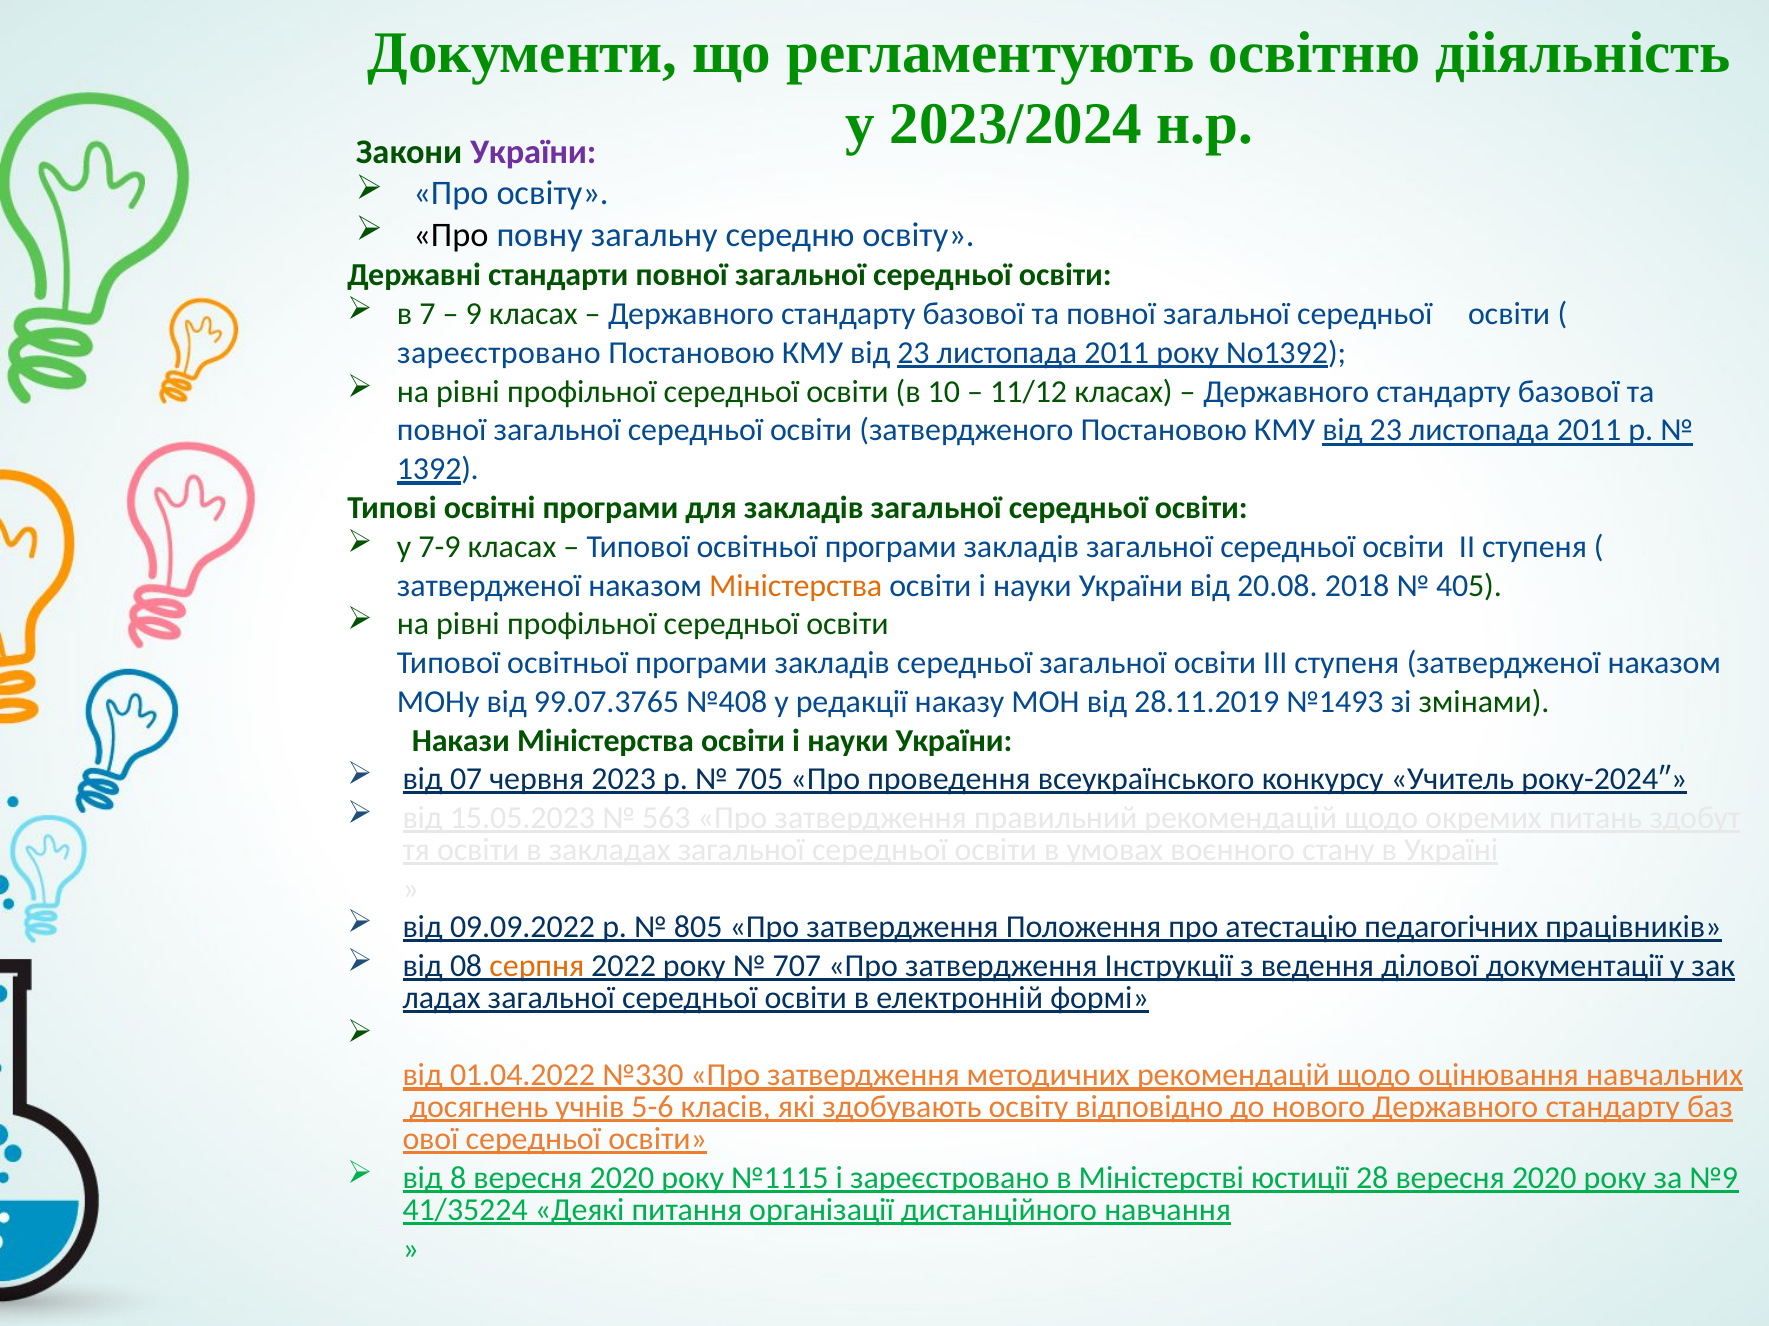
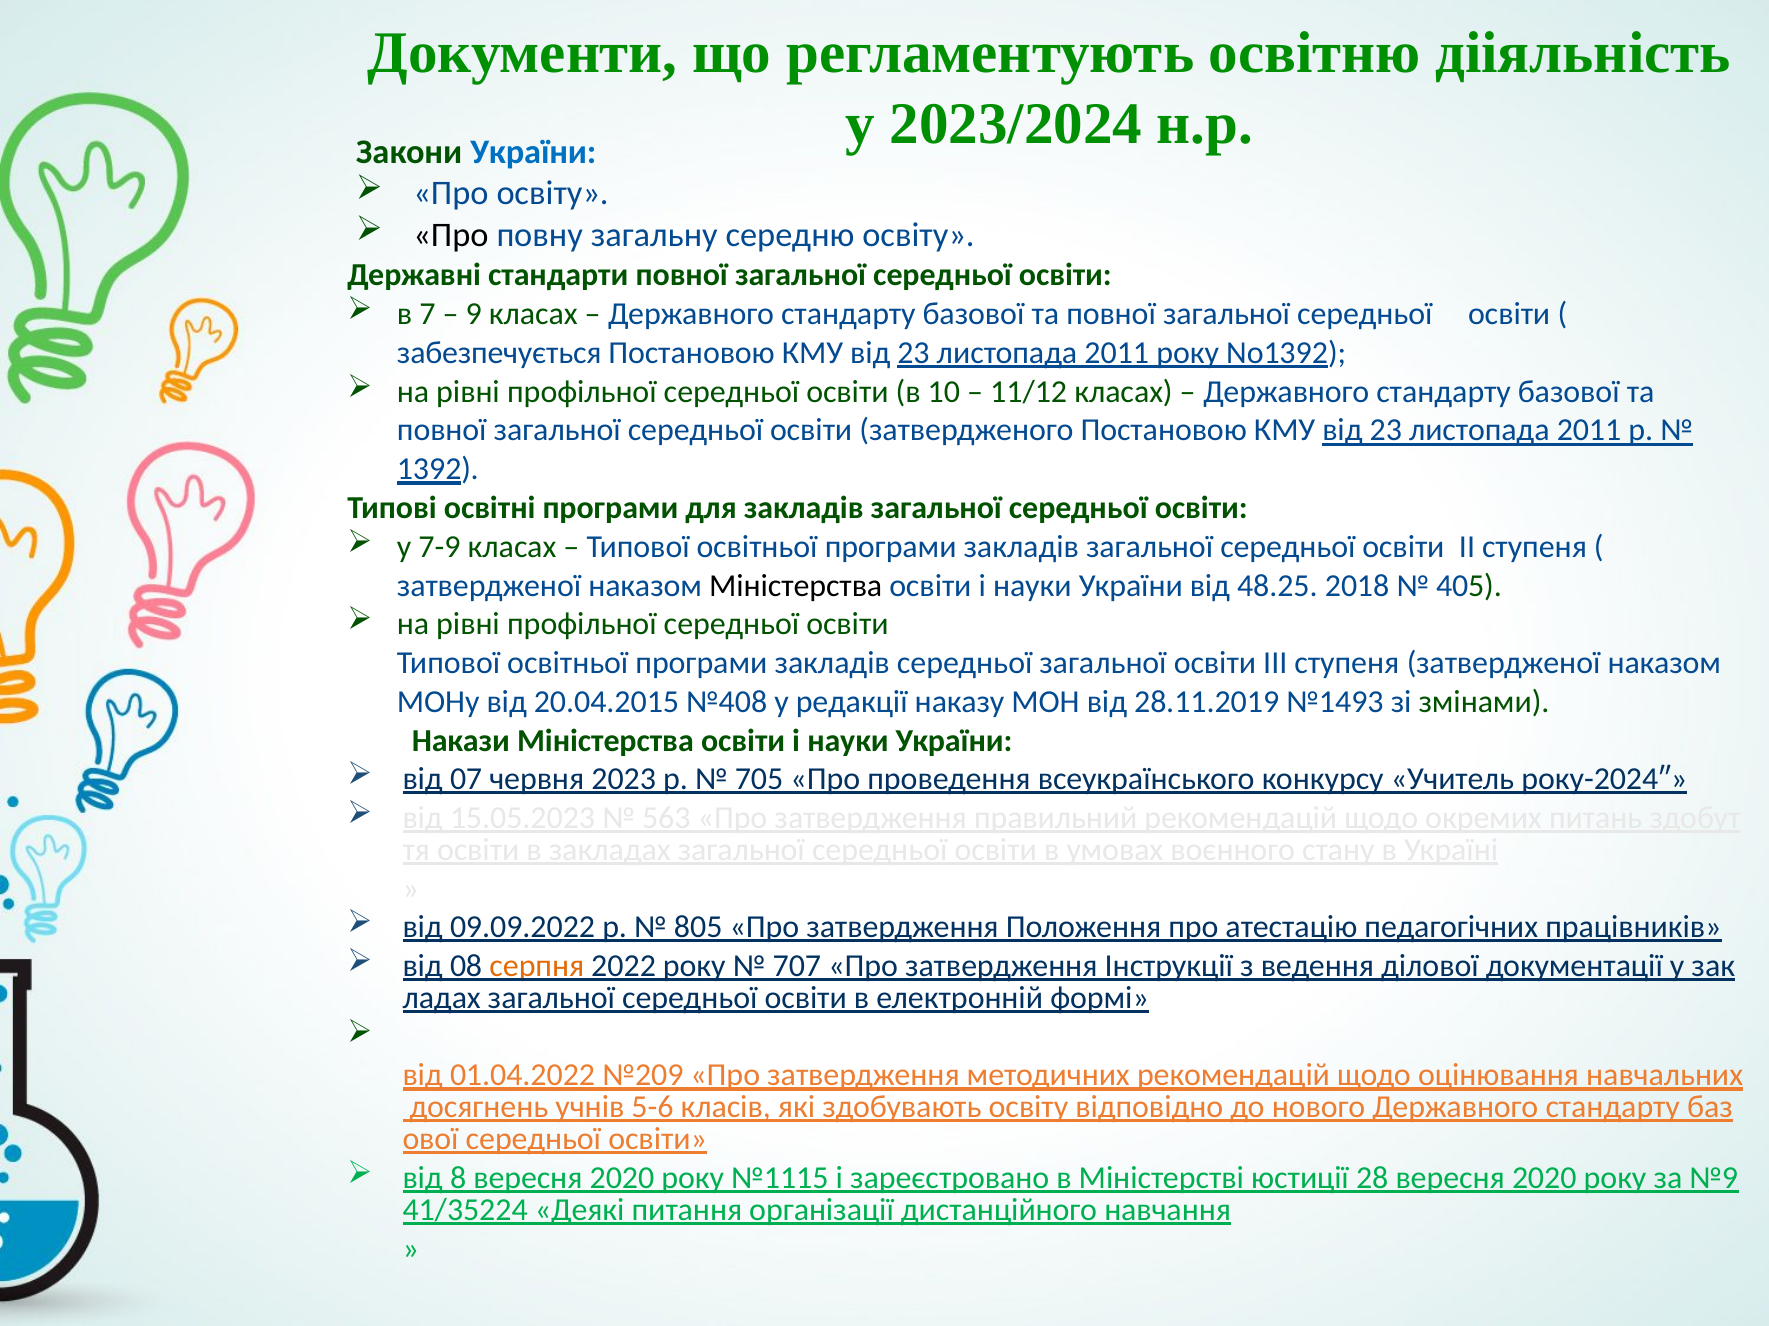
України colour: purple -> blue (533, 152)
зареєстровано: зареєстровано -> забезпечується (499, 353)
Міністерства colour: orange -> black (796, 586)
20.08: 20.08 -> 48.25 (1277, 586)
99.07.3765: 99.07.3765 -> 20.04.2015 (606, 702)
№330: №330 -> №209 (643, 1076)
